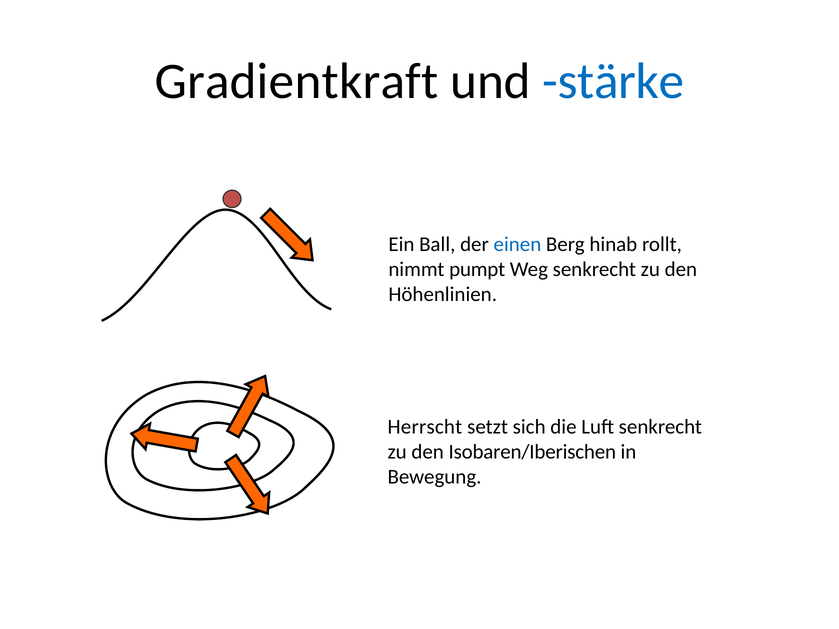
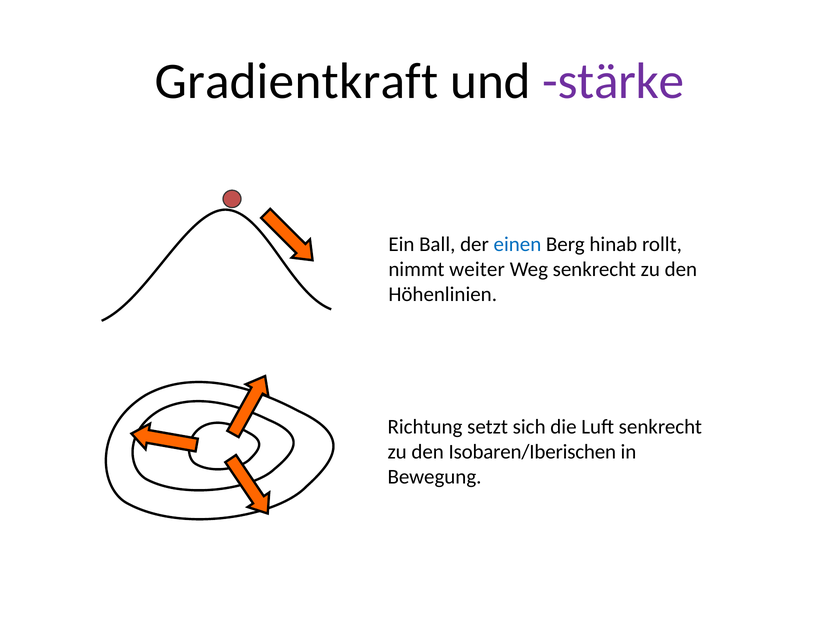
stärke colour: blue -> purple (613, 81)
pumpt: pumpt -> weiter (477, 269)
Herrscht: Herrscht -> Richtung (425, 427)
